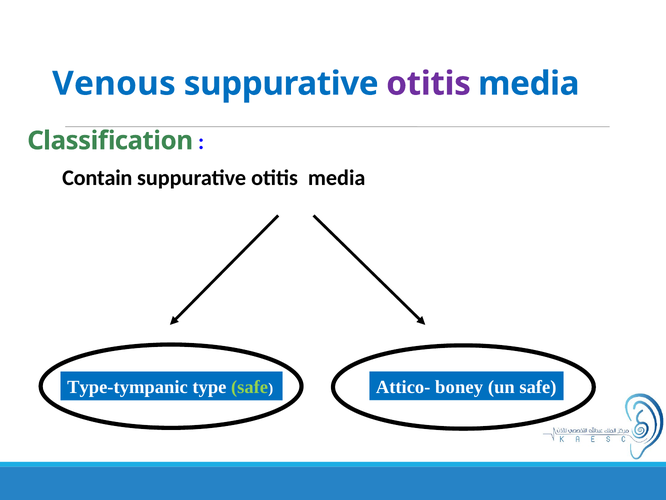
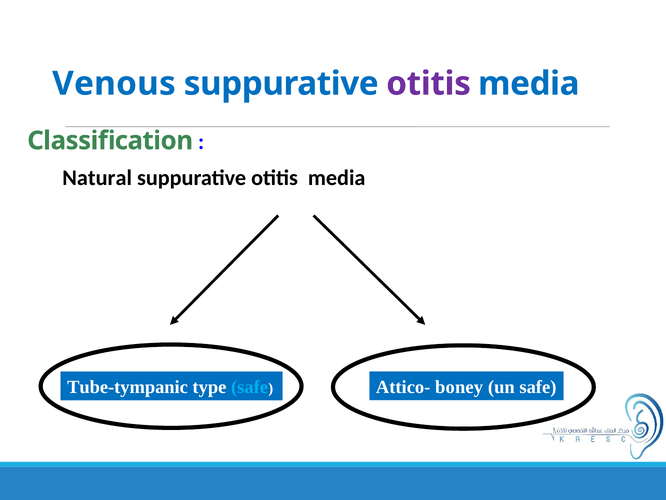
Contain: Contain -> Natural (97, 178)
Type-tympanic: Type-tympanic -> Tube-tympanic (128, 387)
safe colour: light green -> light blue (250, 387)
